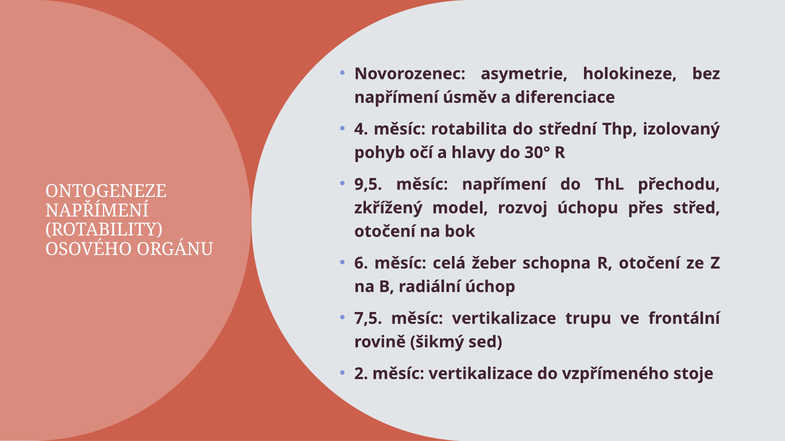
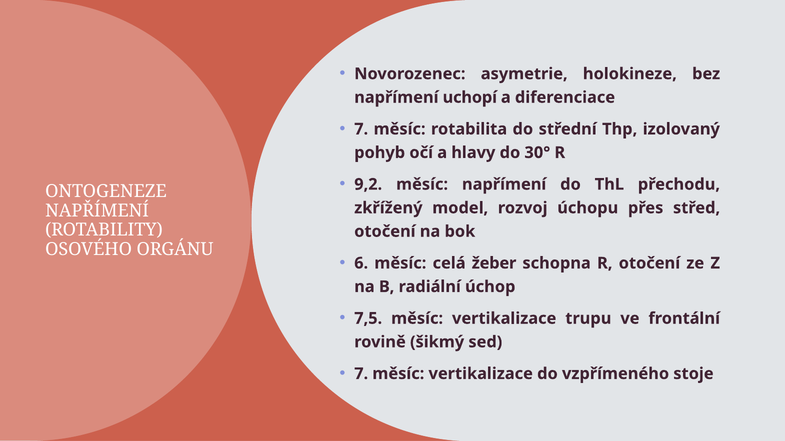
úsměv: úsměv -> uchopí (470, 97)
4: 4 -> 7 (361, 129)
9,5: 9,5 -> 9,2 (368, 185)
2: 2 -> 7 (361, 374)
